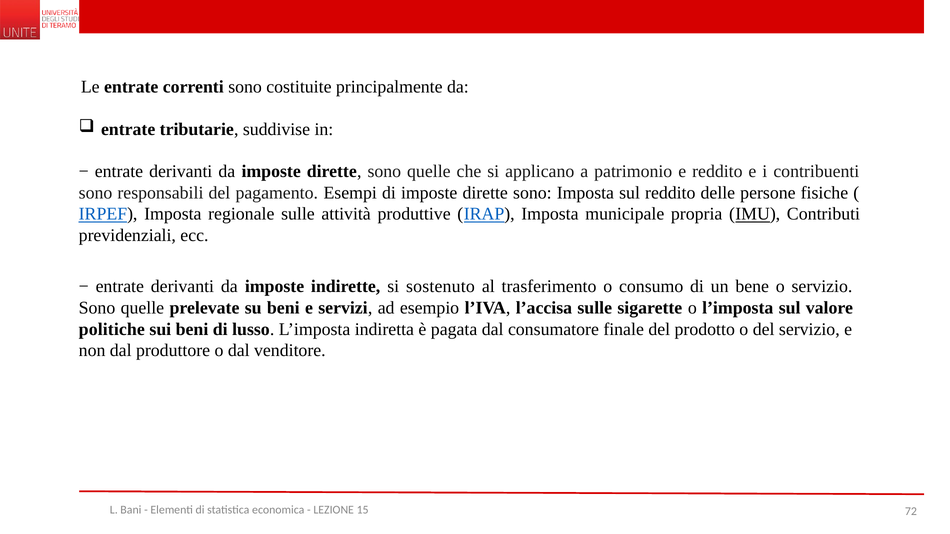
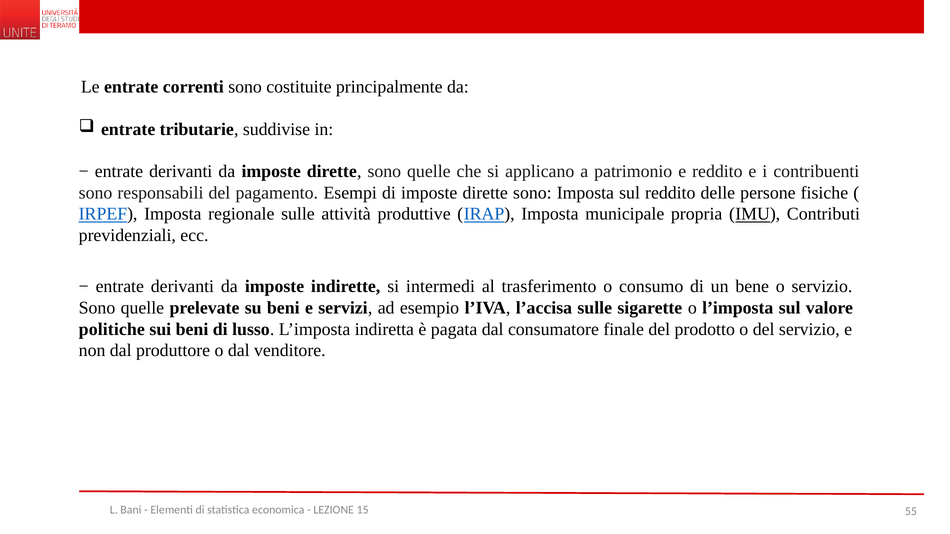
sostenuto: sostenuto -> intermedi (440, 287)
72: 72 -> 55 (911, 512)
